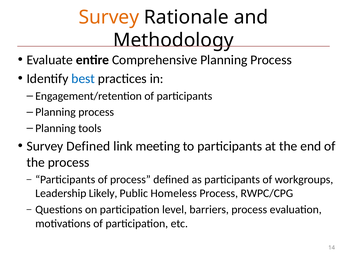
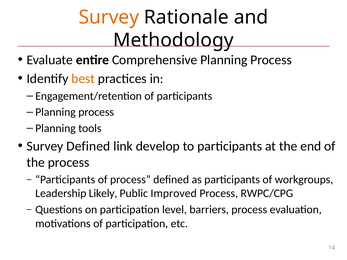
best colour: blue -> orange (83, 79)
meeting: meeting -> develop (158, 146)
Homeless: Homeless -> Improved (174, 194)
